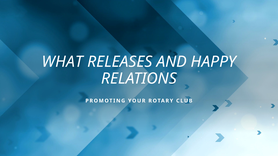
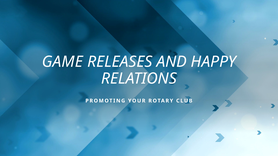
WHAT: WHAT -> GAME (62, 62)
